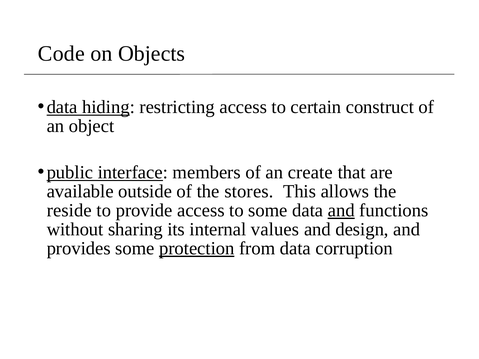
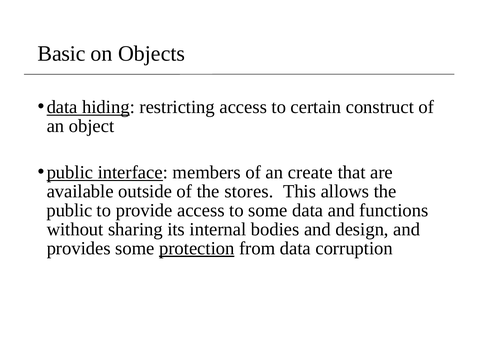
Code: Code -> Basic (62, 54)
reside: reside -> public (69, 210)
and underline: present -> none (341, 210)
values: values -> bodies (275, 229)
